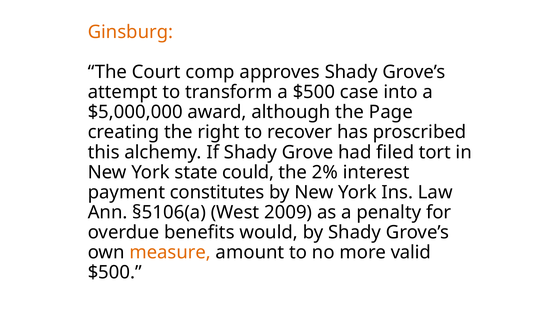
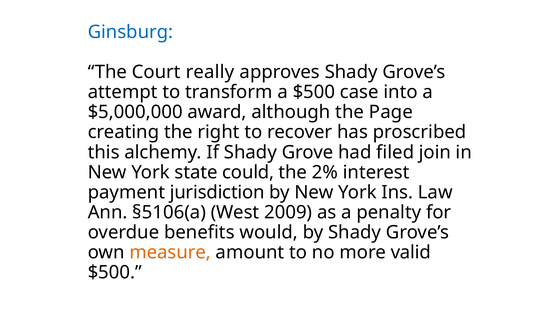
Ginsburg colour: orange -> blue (130, 32)
comp: comp -> really (210, 72)
tort: tort -> join (435, 152)
constitutes: constitutes -> jurisdiction (217, 192)
